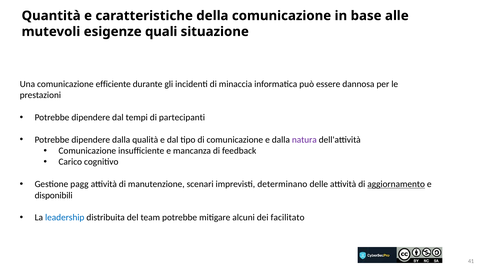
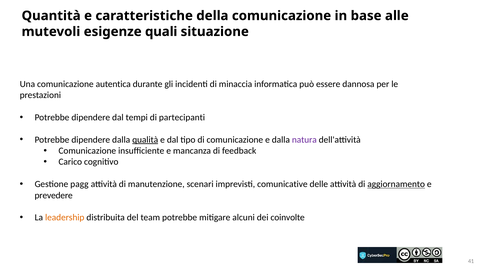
efficiente: efficiente -> autentica (113, 84)
qualità underline: none -> present (145, 140)
determinano: determinano -> comunicative (282, 184)
disponibili: disponibili -> prevedere (54, 196)
leadership colour: blue -> orange (65, 218)
facilitato: facilitato -> coinvolte (288, 218)
